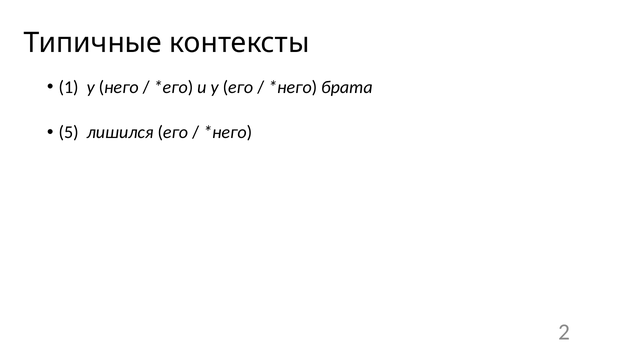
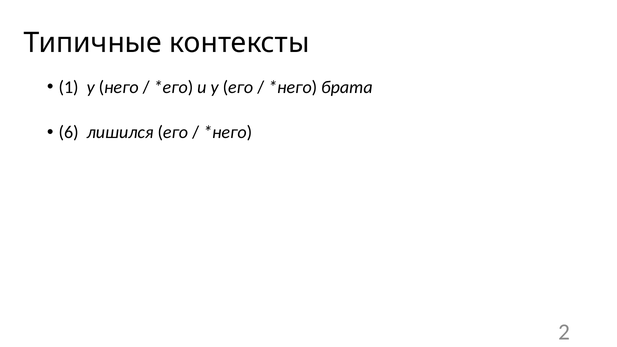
5: 5 -> 6 (69, 132)
